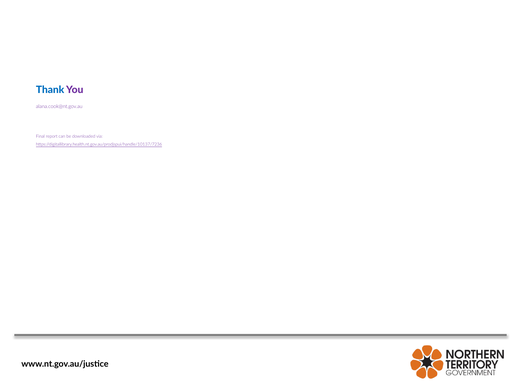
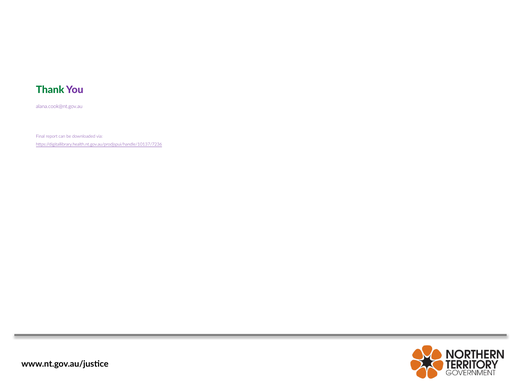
Thank colour: blue -> green (50, 90)
